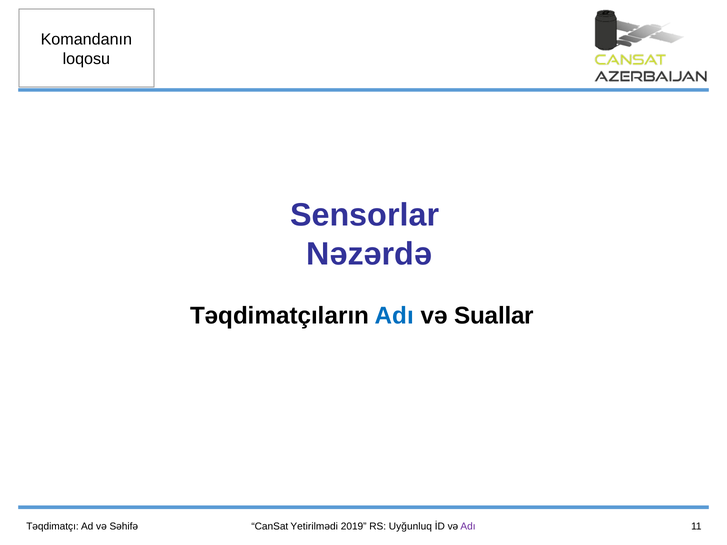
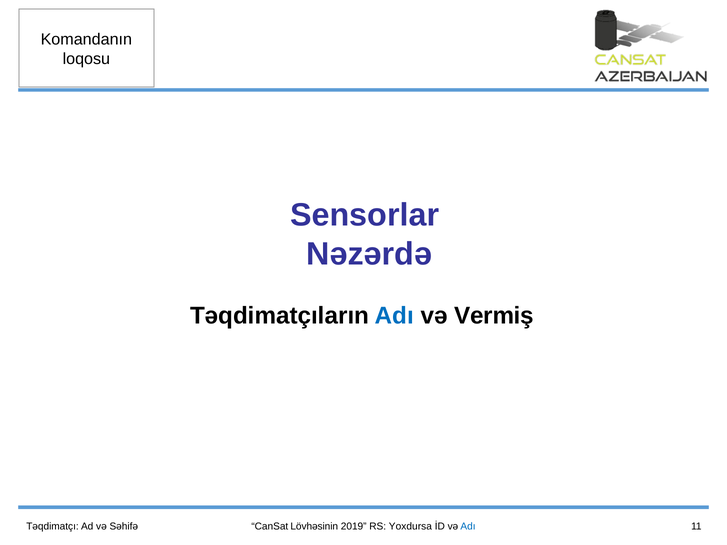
Suallar: Suallar -> Vermiş (494, 316)
Yetirilmədi: Yetirilmədi -> Lövhəsinin (314, 527)
Uyğunluq: Uyğunluq -> Yoxdursa (410, 527)
Adı colour: purple -> blue (468, 527)
